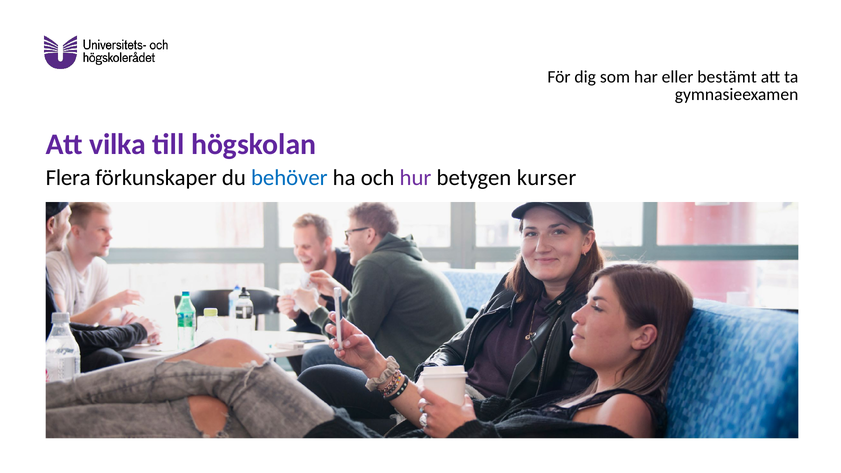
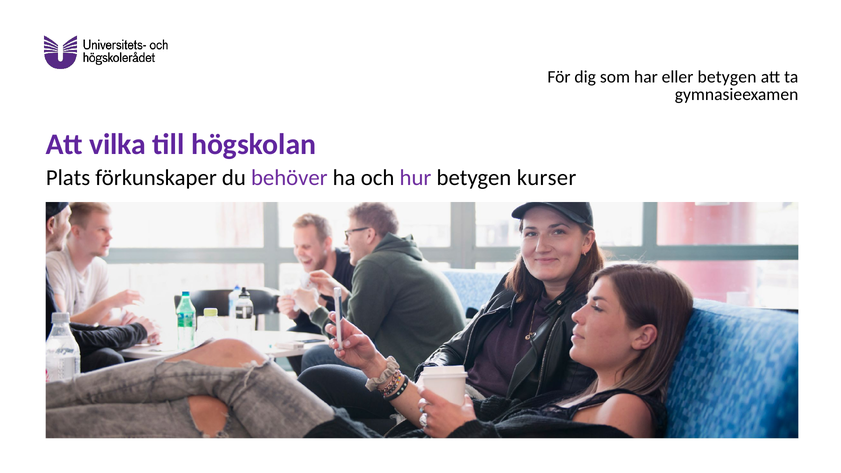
eller bestämt: bestämt -> betygen (727, 77)
Flera: Flera -> Plats (68, 178)
behöver colour: blue -> purple (289, 178)
